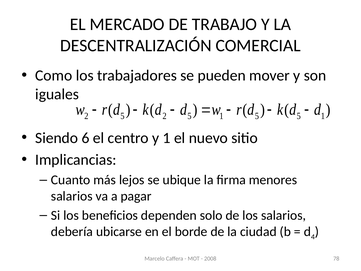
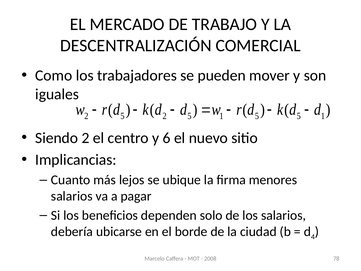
Siendo 6: 6 -> 2 (86, 138)
y 1: 1 -> 6 (167, 138)
